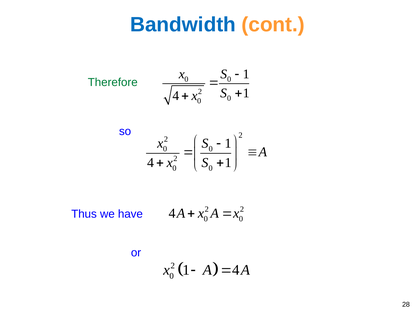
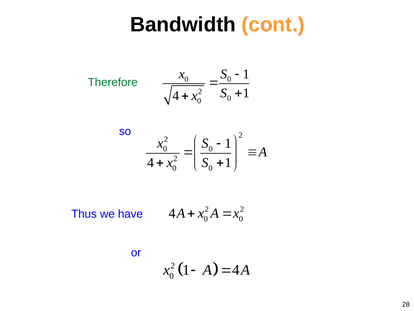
Bandwidth colour: blue -> black (183, 25)
